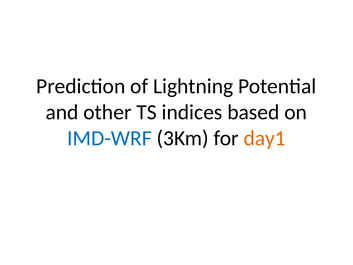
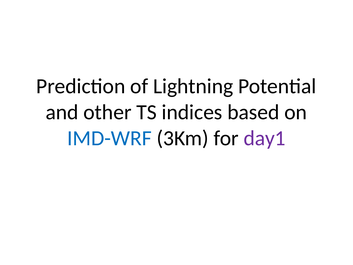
day1 colour: orange -> purple (265, 138)
